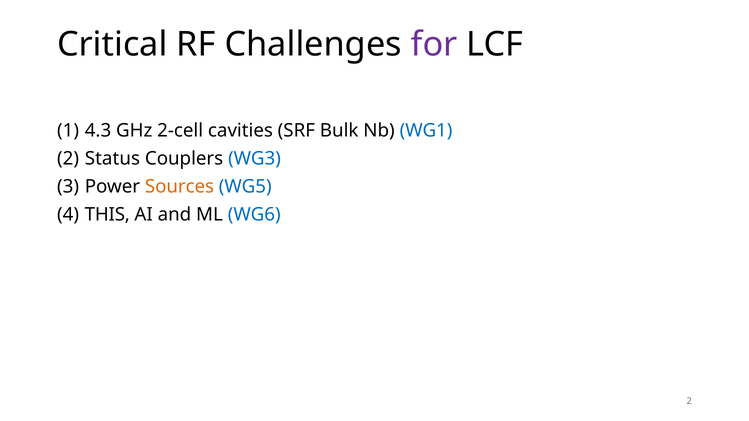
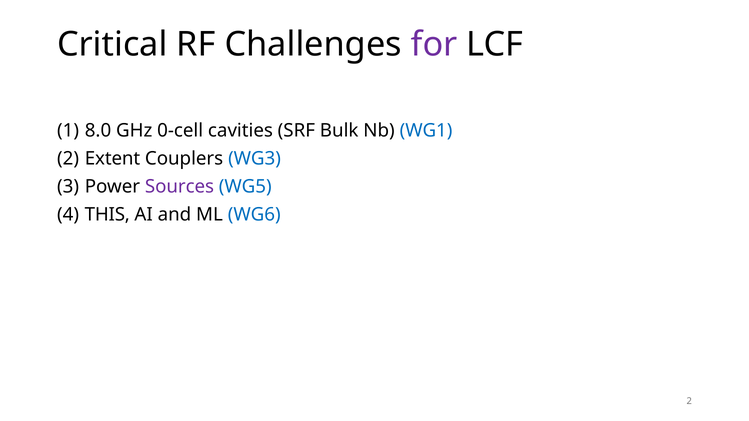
4.3: 4.3 -> 8.0 (98, 131)
2-cell: 2-cell -> 0-cell (180, 131)
Status: Status -> Extent (113, 159)
Sources colour: orange -> purple (179, 187)
